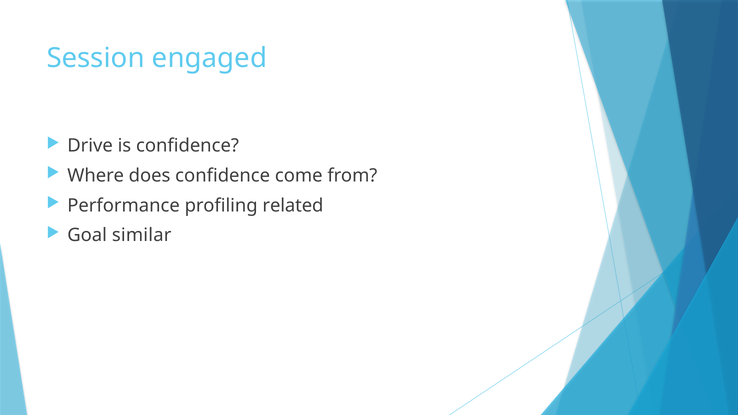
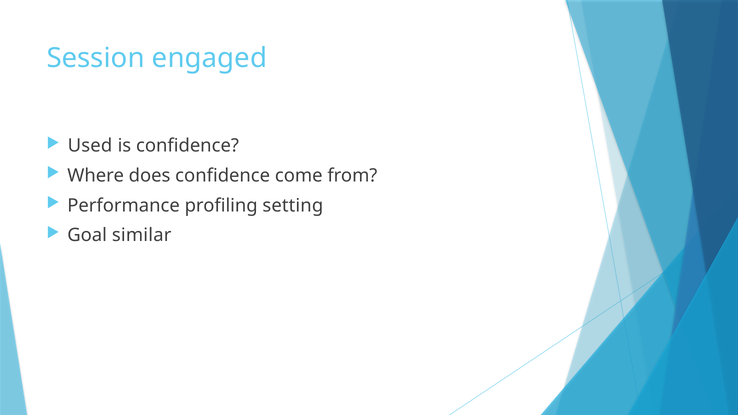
Drive: Drive -> Used (90, 146)
related: related -> setting (293, 206)
